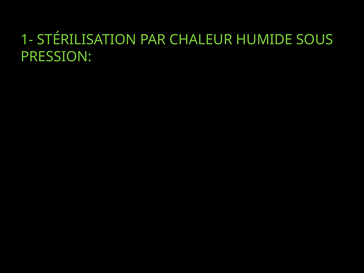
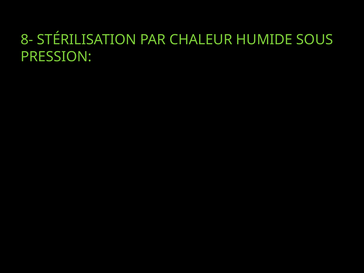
1-: 1- -> 8- (27, 40)
